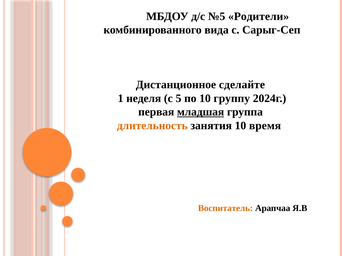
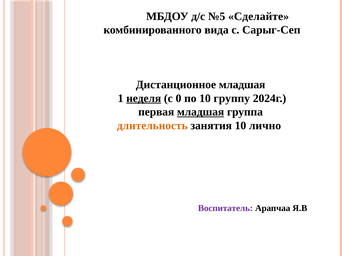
Родители: Родители -> Сделайте (259, 16)
Дистанционное сделайте: сделайте -> младшая (242, 85)
неделя underline: none -> present (144, 98)
5: 5 -> 0 (179, 98)
время: время -> лично (265, 126)
Воспитатель colour: orange -> purple (225, 209)
